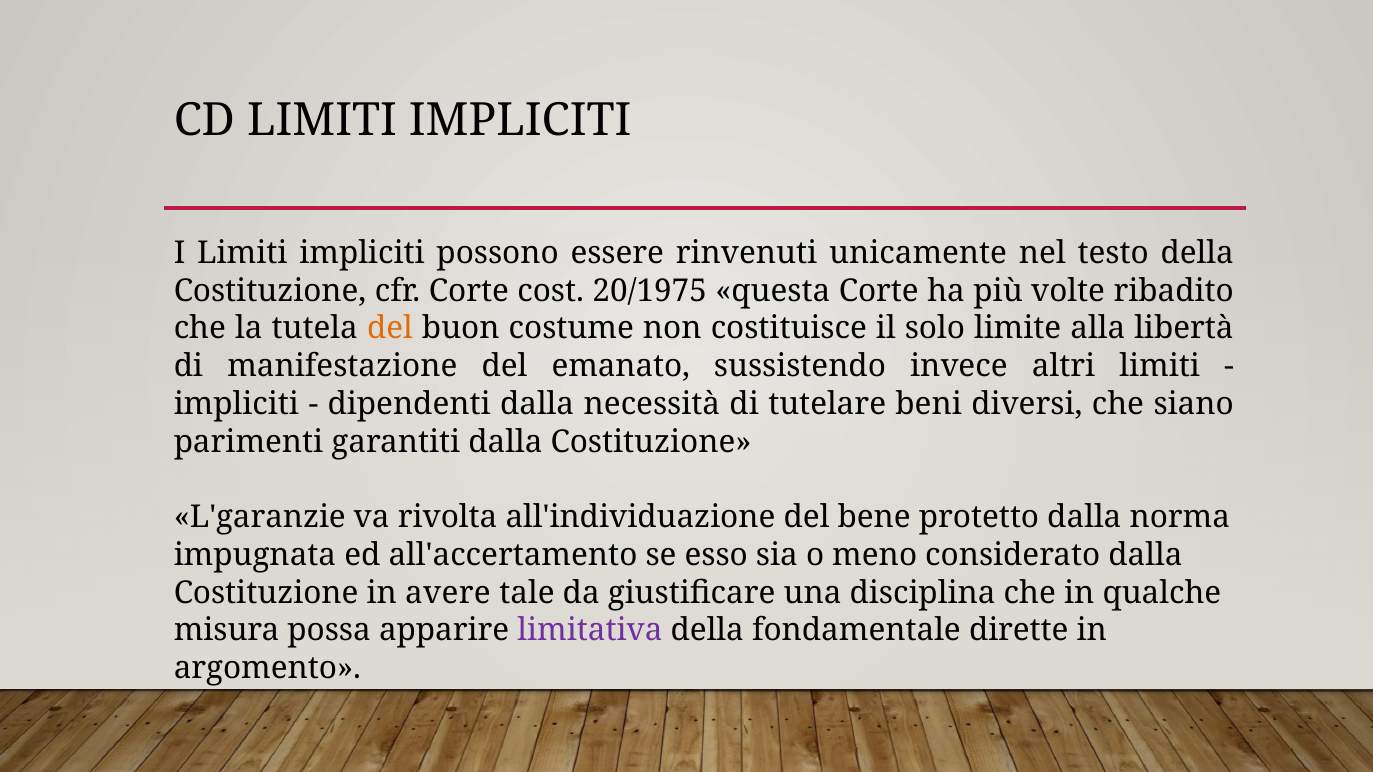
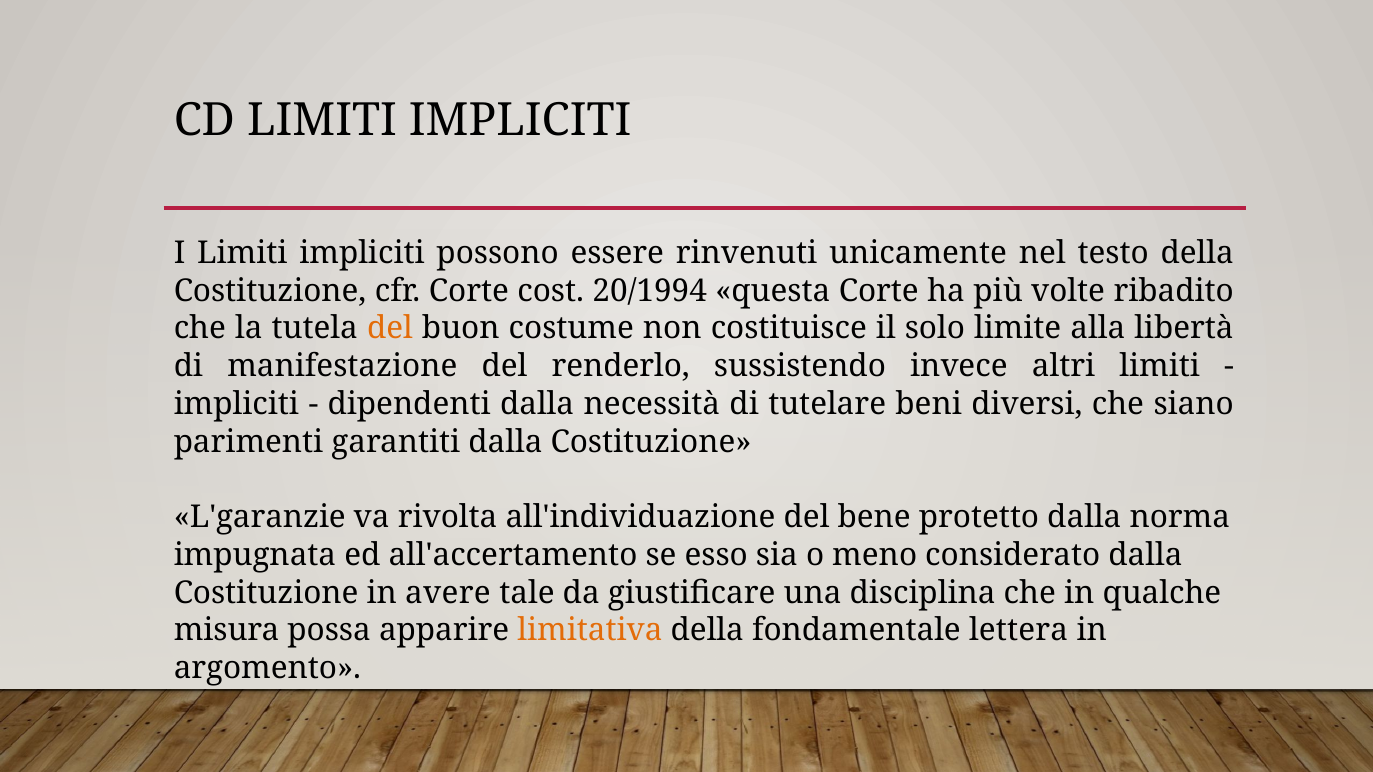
20/1975: 20/1975 -> 20/1994 (650, 291)
emanato: emanato -> renderlo (621, 366)
limitativa colour: purple -> orange (590, 631)
dirette: dirette -> lettera (1019, 631)
